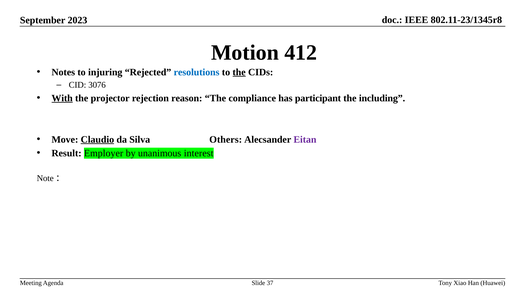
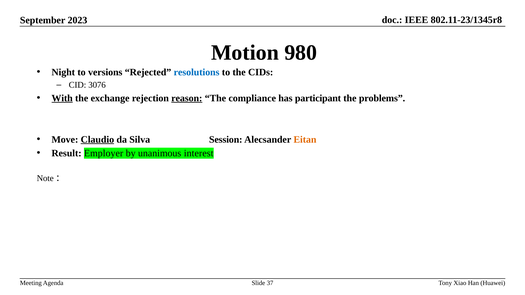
412: 412 -> 980 (301, 53)
Notes: Notes -> Night (63, 72)
injuring: injuring -> versions (105, 72)
the underline: present -> none (239, 72)
projector: projector -> exchange (110, 98)
reason underline: none -> present (187, 98)
including: including -> problems (382, 98)
Others: Others -> Session (226, 140)
Eitan colour: purple -> orange (305, 140)
